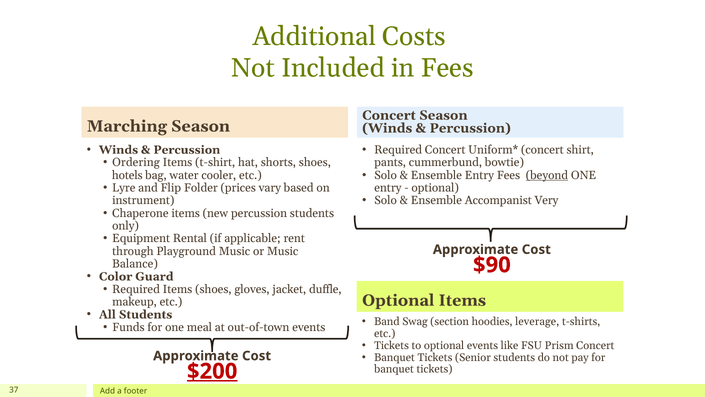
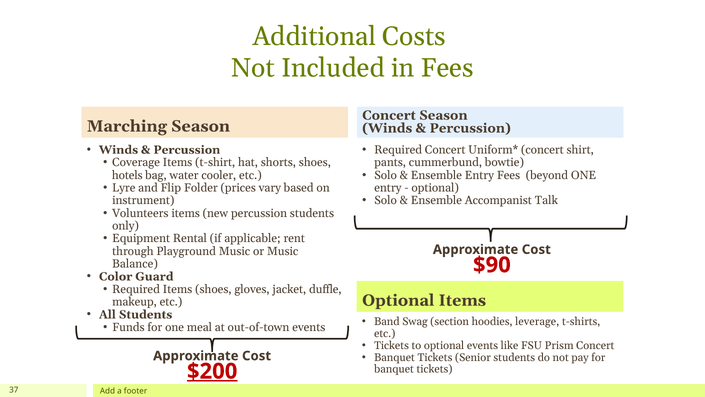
Ordering: Ordering -> Coverage (136, 162)
beyond underline: present -> none (547, 175)
Very: Very -> Talk (546, 200)
Chaperone: Chaperone -> Volunteers (140, 213)
